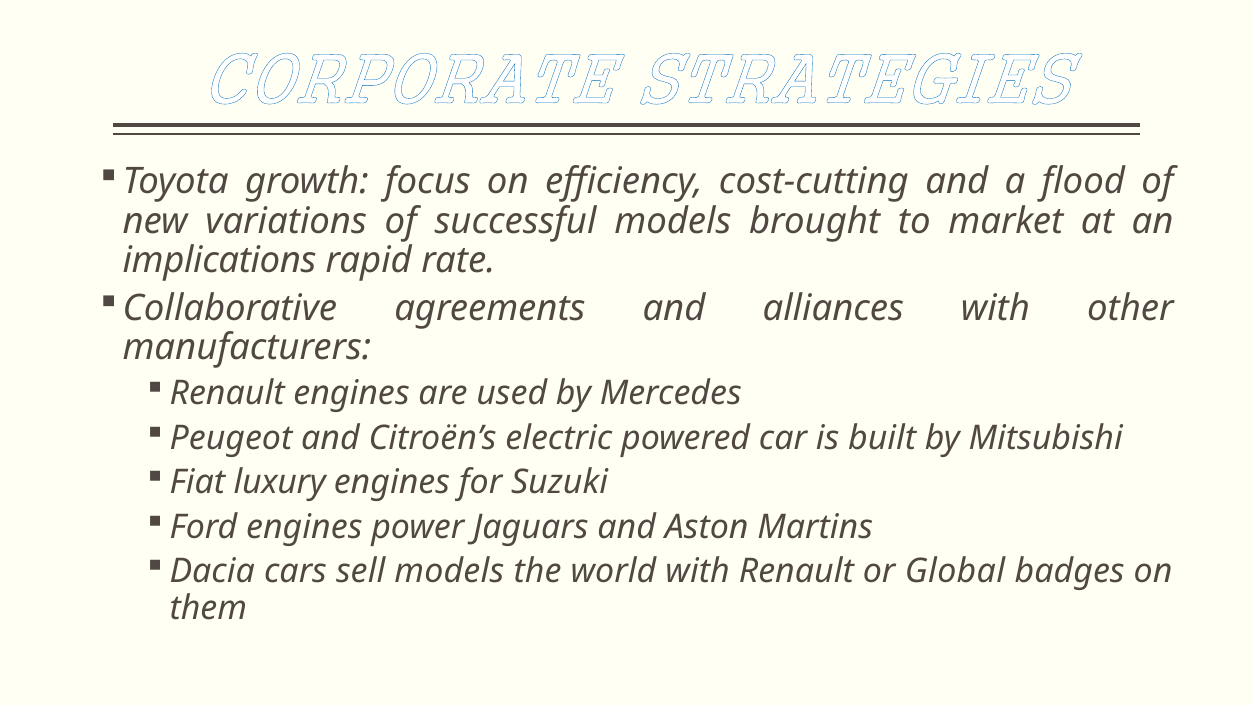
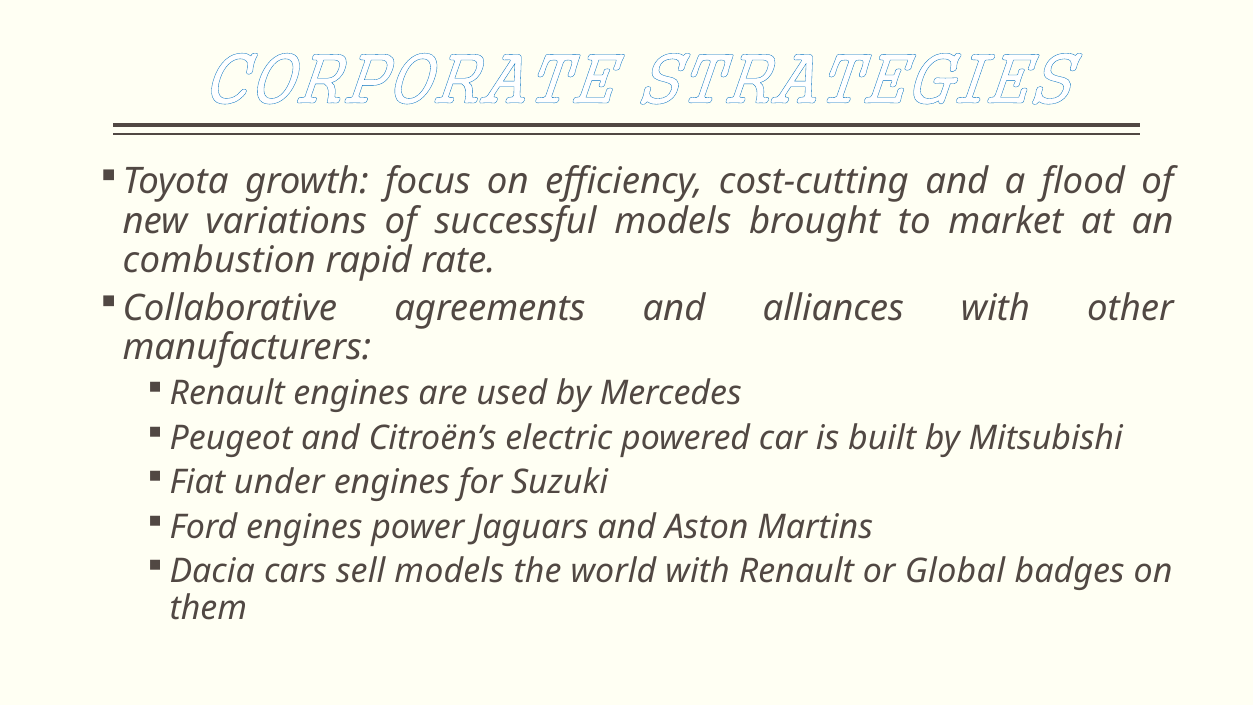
implications: implications -> combustion (219, 261)
luxury: luxury -> under (279, 482)
